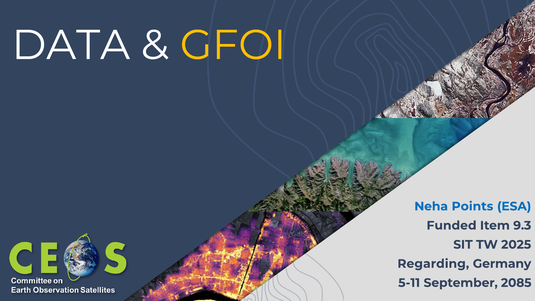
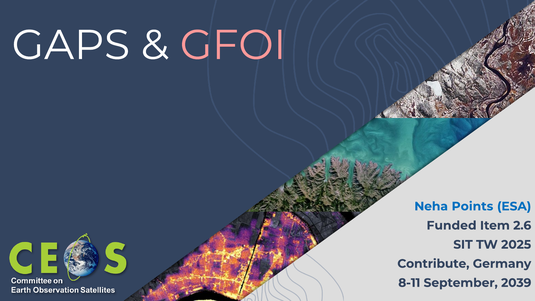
DATA: DATA -> GAPS (71, 45)
GFOI colour: yellow -> pink (233, 45)
9.3: 9.3 -> 2.6 (522, 225)
Regarding: Regarding -> Contribute (433, 264)
5-11: 5-11 -> 8-11 (409, 283)
2085: 2085 -> 2039 (516, 283)
